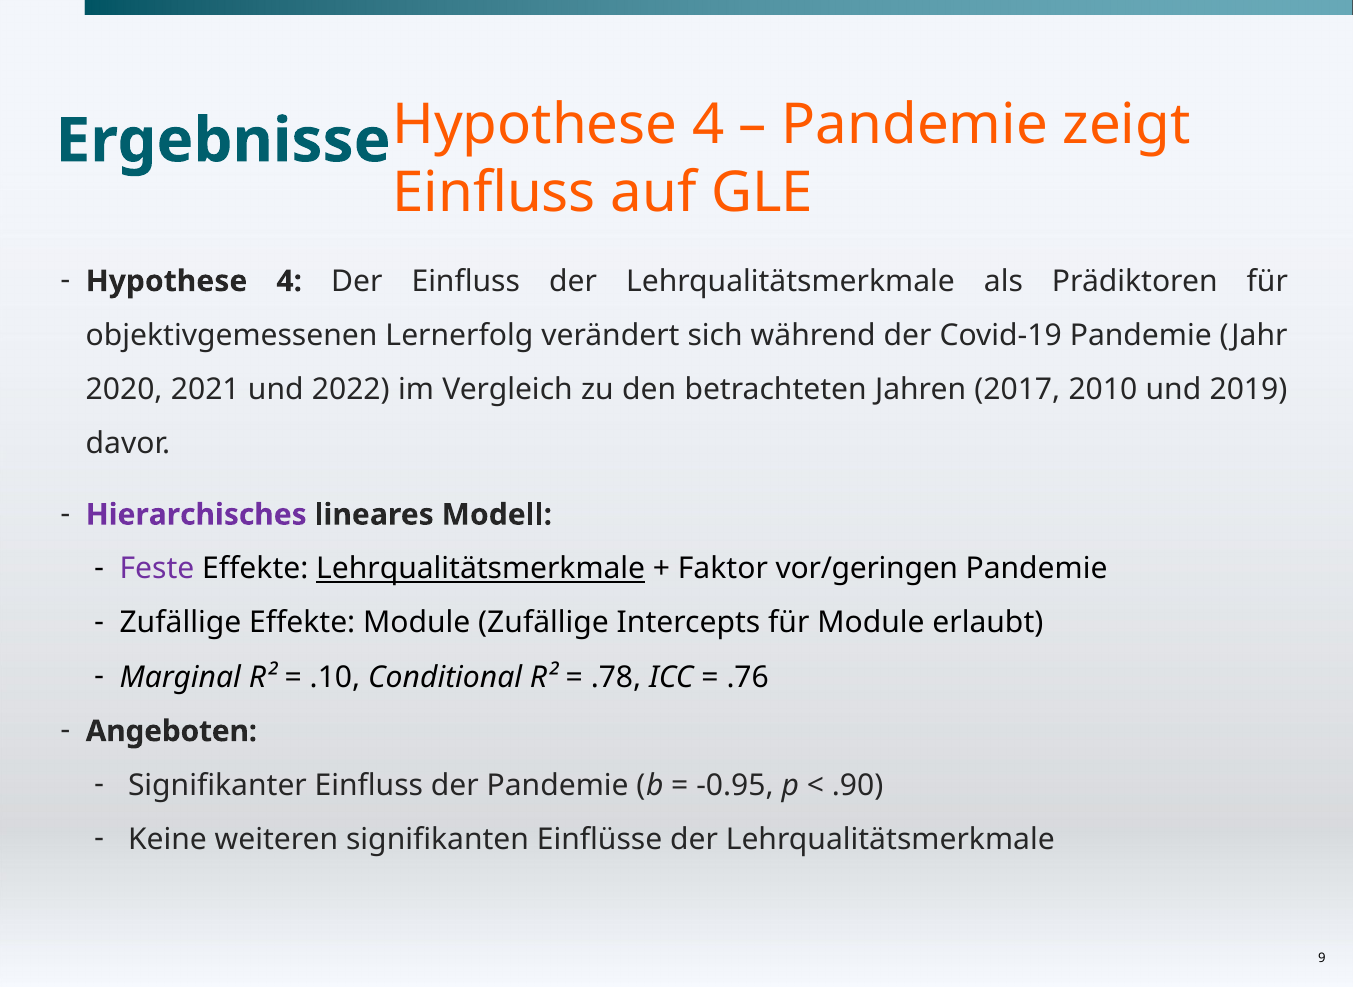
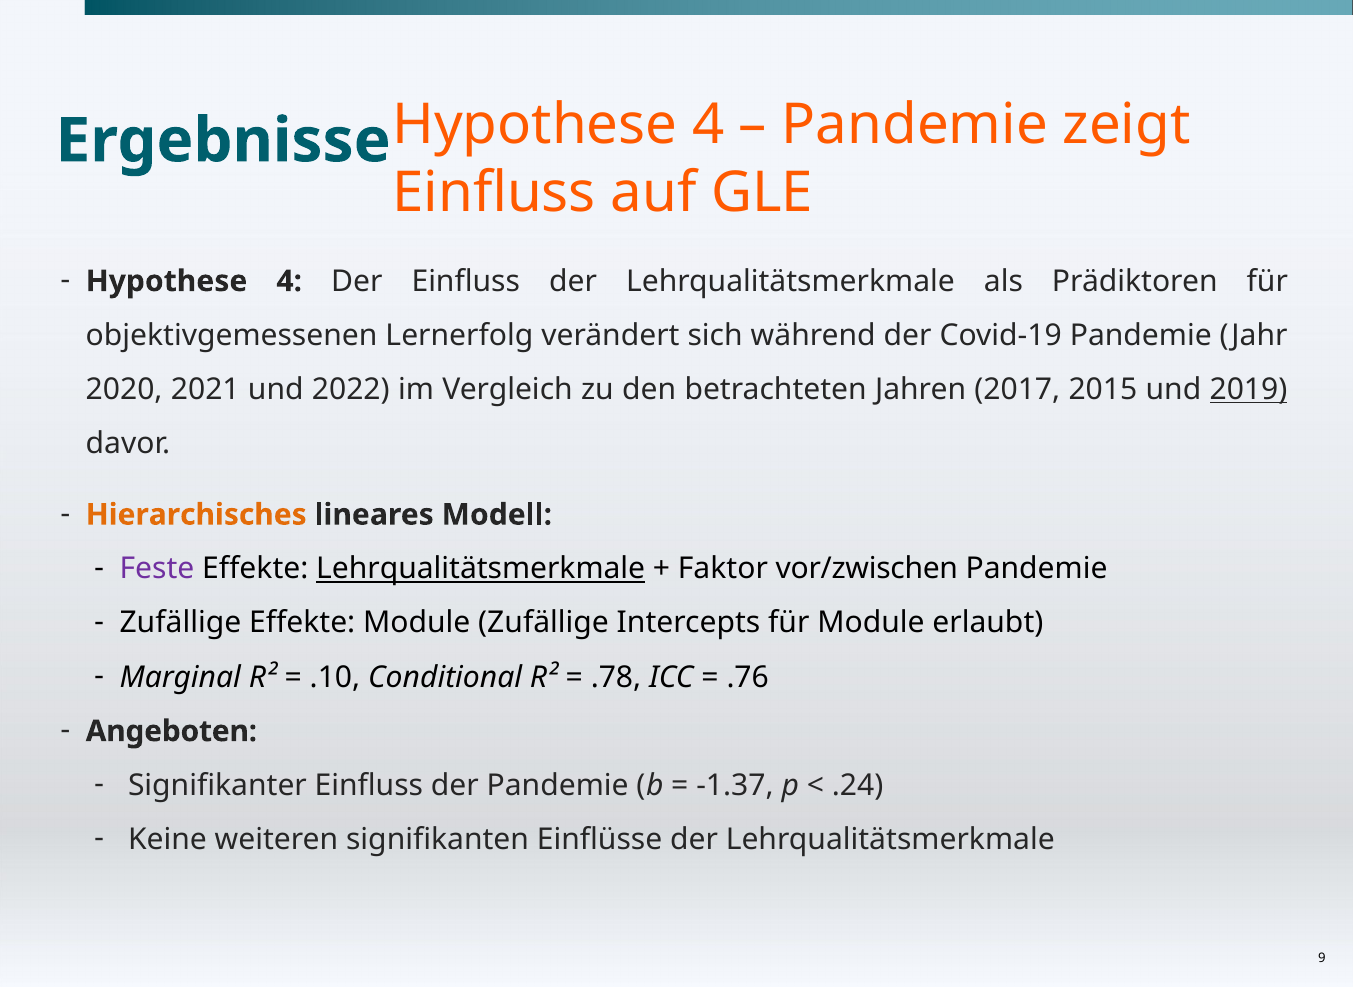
2010: 2010 -> 2015 (1103, 389)
2019 underline: none -> present (1248, 389)
Hierarchisches colour: purple -> orange (196, 514)
vor/geringen: vor/geringen -> vor/zwischen (867, 569)
-0.95: -0.95 -> -1.37 (735, 785)
.90: .90 -> .24 (858, 785)
